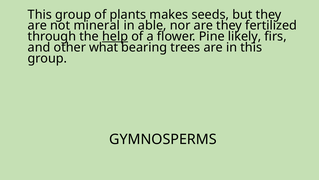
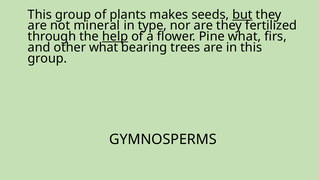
but underline: none -> present (242, 15)
able: able -> type (152, 25)
Pine likely: likely -> what (245, 36)
